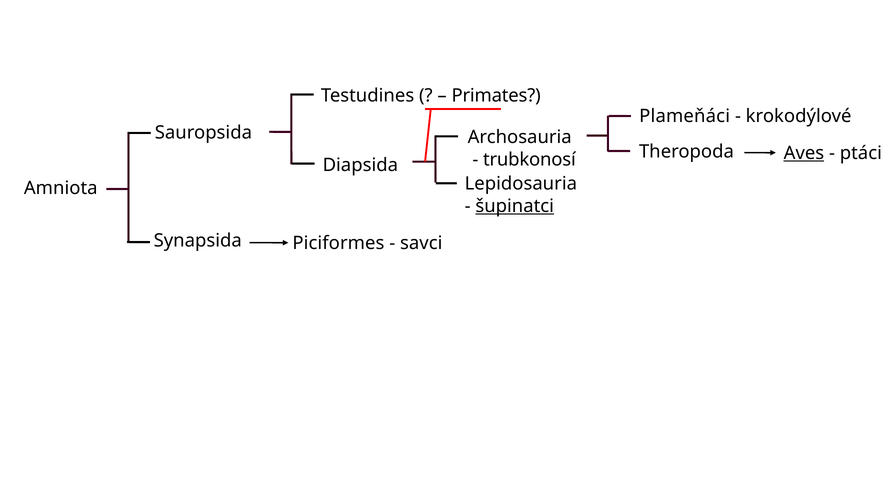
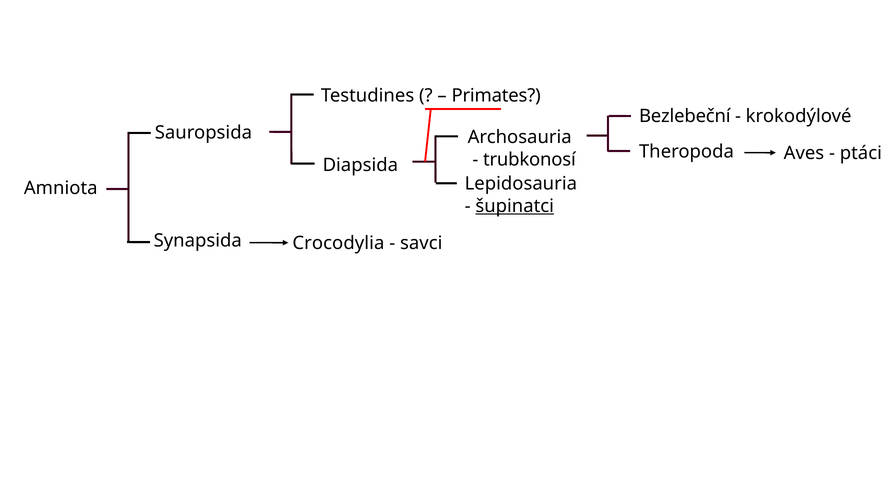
Plameňáci: Plameňáci -> Bezlebeční (685, 116)
Aves underline: present -> none (804, 153)
Piciformes: Piciformes -> Crocodylia (338, 243)
